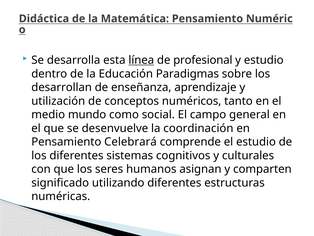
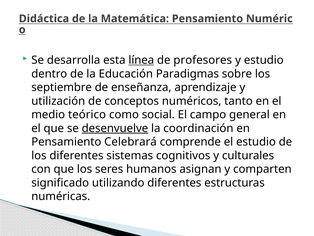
profesional: profesional -> profesores (203, 60)
desarrollan: desarrollan -> septiembre (62, 87)
mundo: mundo -> teórico (87, 114)
desenvuelve underline: none -> present (115, 128)
